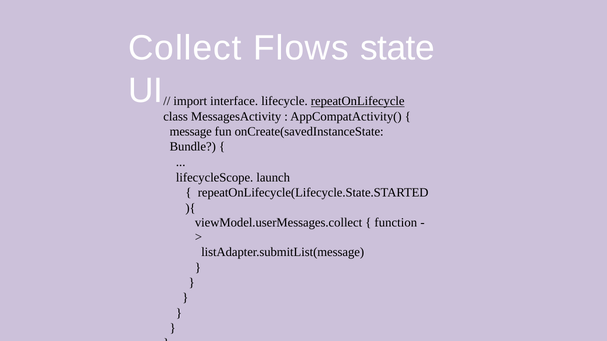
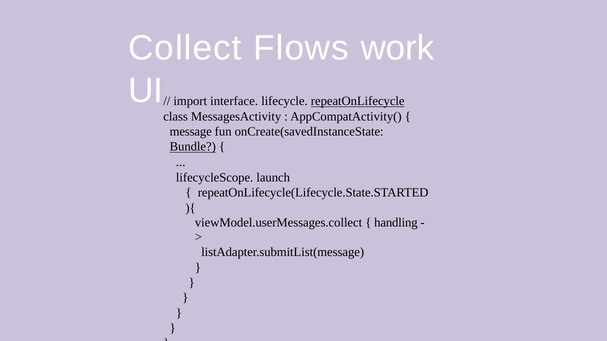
state: state -> work (397, 48)
Bundle underline: none -> present (193, 147)
function: function -> handling (396, 223)
